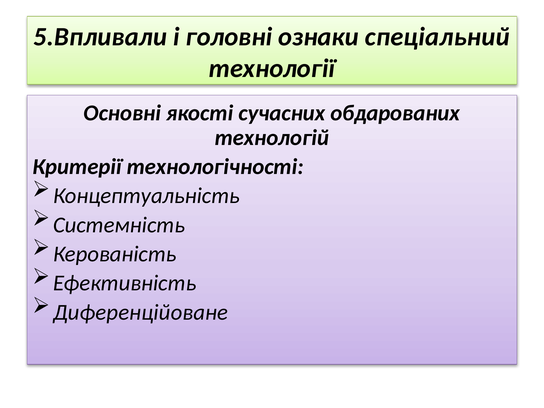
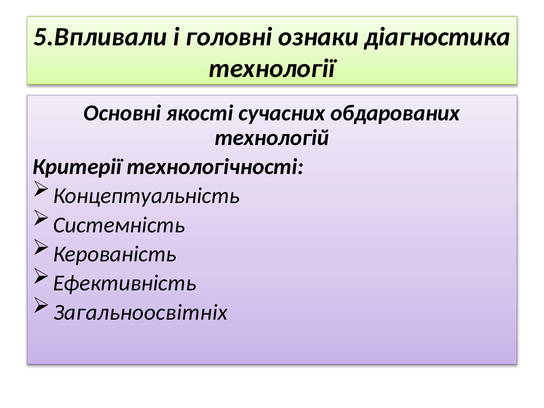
спеціальний: спеціальний -> діагностика (437, 37)
Диференційоване: Диференційоване -> Загальноосвітніх (141, 312)
